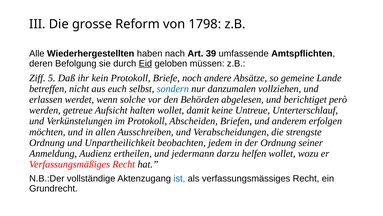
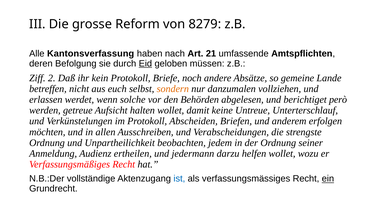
1798: 1798 -> 8279 (205, 24)
Wiederhergestellten: Wiederhergestellten -> Kantonsverfassung (91, 54)
39: 39 -> 21 (211, 54)
5: 5 -> 2 (52, 78)
sondern colour: blue -> orange (173, 89)
ein underline: none -> present (328, 178)
